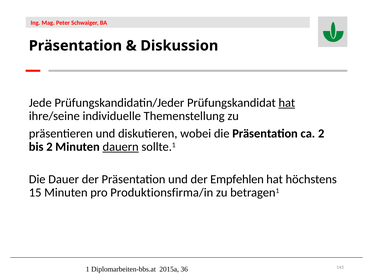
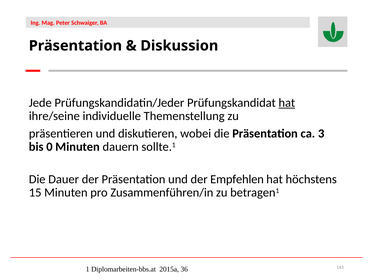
ca 2: 2 -> 3 (321, 133)
bis 2: 2 -> 0 (49, 147)
dauern underline: present -> none (121, 147)
Produktionsfirma/in: Produktionsfirma/in -> Zusammenführen/in (162, 192)
